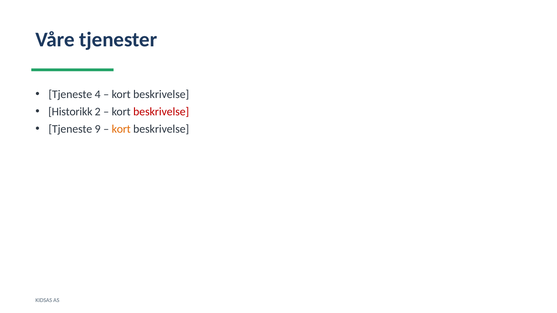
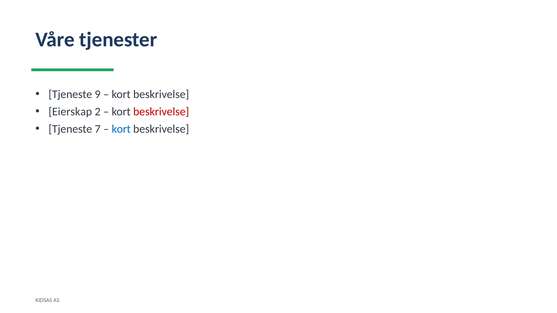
4: 4 -> 9 (98, 94)
Historikk: Historikk -> Eierskap (70, 112)
9: 9 -> 7 (98, 129)
kort colour: orange -> blue (121, 129)
